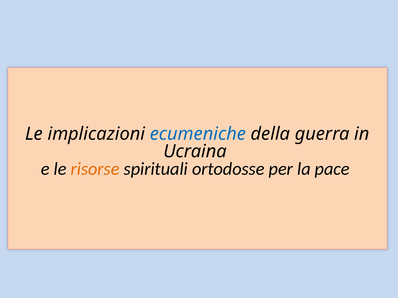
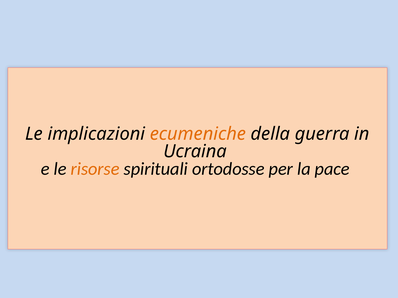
ecumeniche colour: blue -> orange (198, 134)
